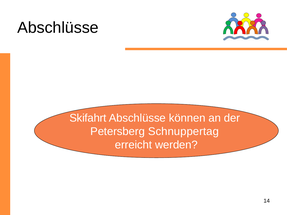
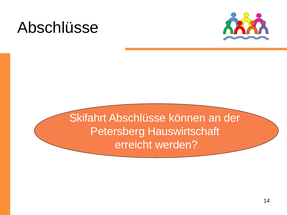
Schnuppertag: Schnuppertag -> Hauswirtschaft (184, 132)
